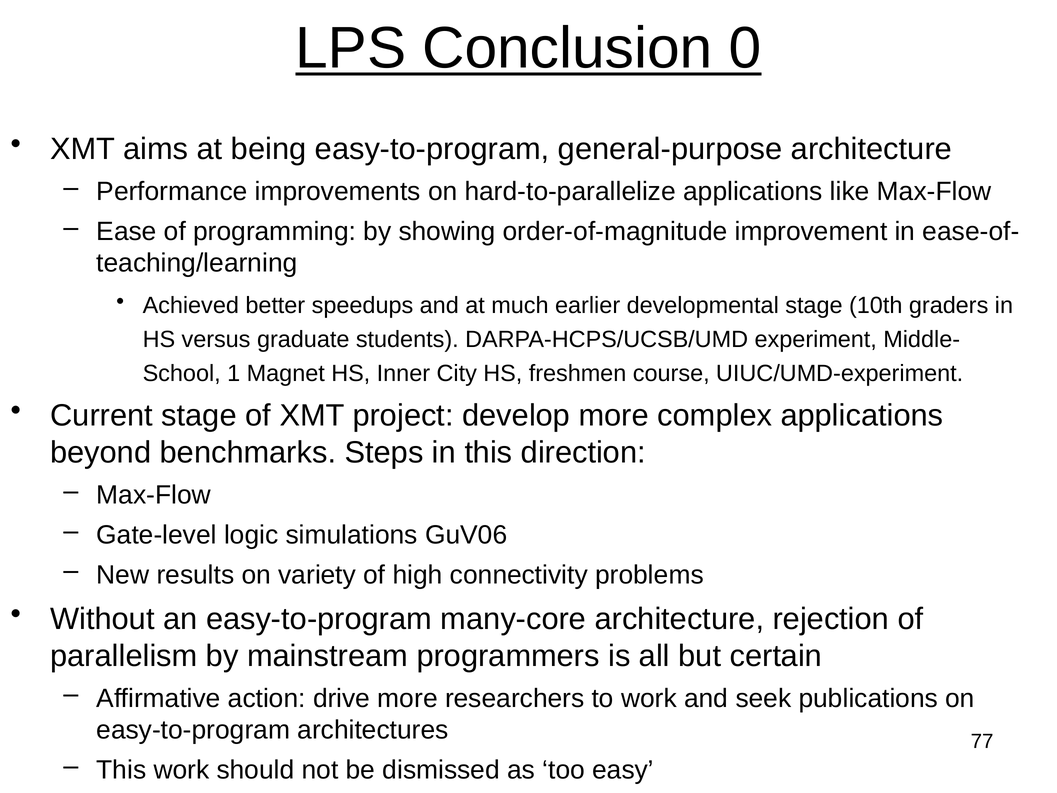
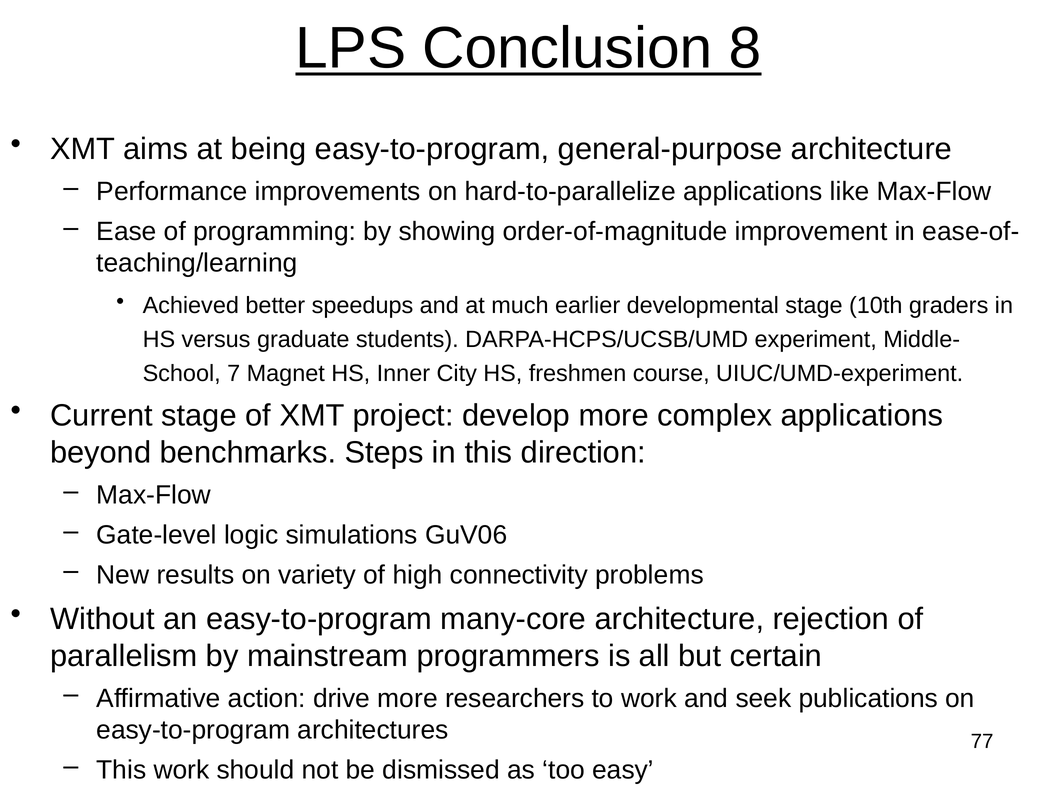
0: 0 -> 8 (745, 48)
1: 1 -> 7 (234, 373)
